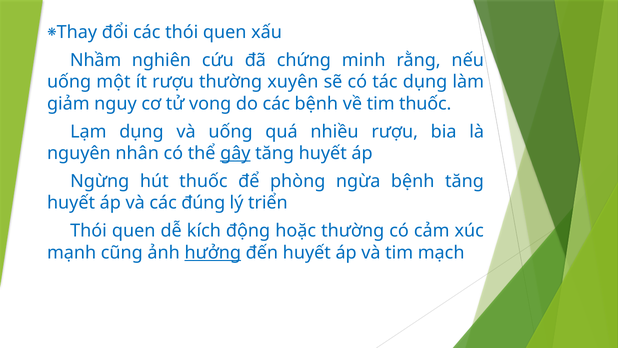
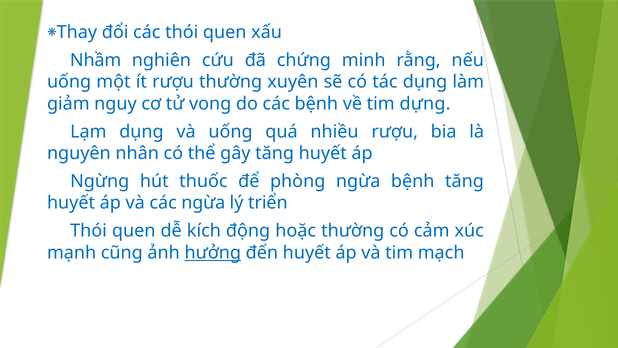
tim thuốc: thuốc -> dựng (425, 103)
gây underline: present -> none (235, 153)
các đúng: đúng -> ngừa (203, 203)
